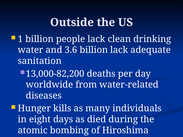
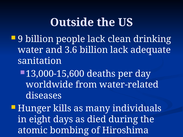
1: 1 -> 9 (20, 39)
13,000-82,200: 13,000-82,200 -> 13,000-15,600 (55, 74)
